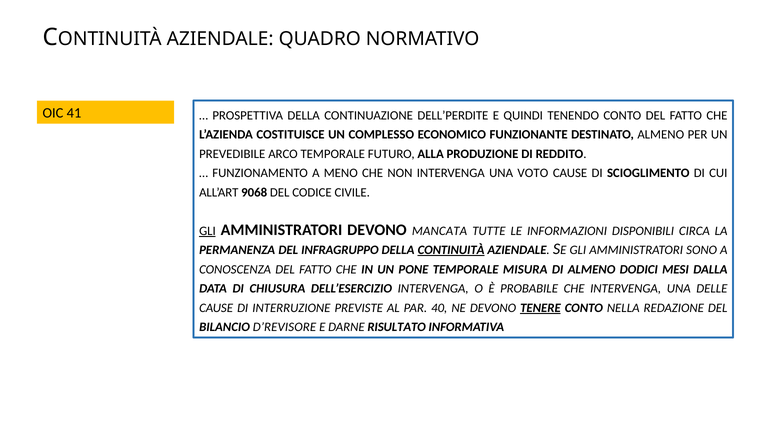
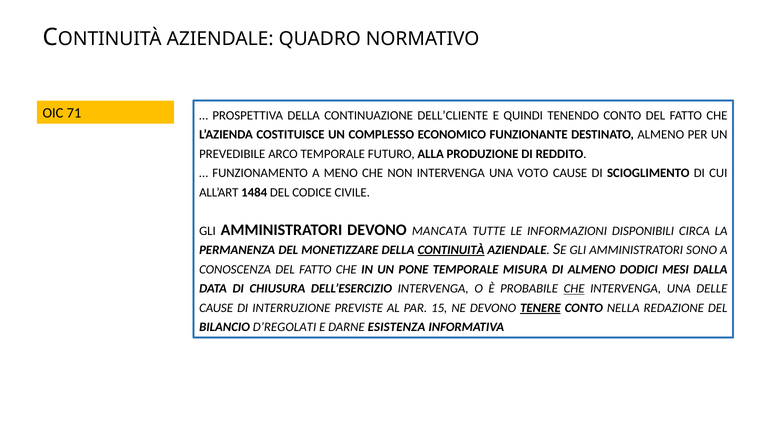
41: 41 -> 71 (74, 113)
DELL’PERDITE: DELL’PERDITE -> DELL’CLIENTE (453, 115)
9068: 9068 -> 1484 (254, 192)
GLI underline: present -> none (207, 231)
INFRAGRUPPO: INFRAGRUPPO -> MONETIZZARE (340, 250)
CHE underline: none -> present (574, 289)
40: 40 -> 15 (439, 308)
D’REVISORE: D’REVISORE -> D’REGOLATI (284, 327)
RISULTATO: RISULTATO -> ESISTENZA (396, 327)
